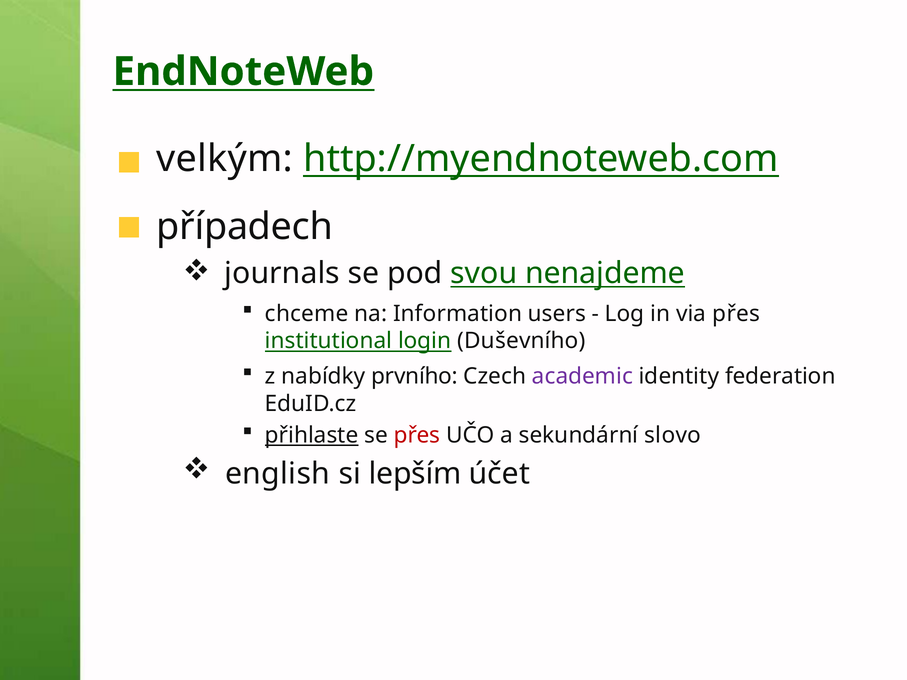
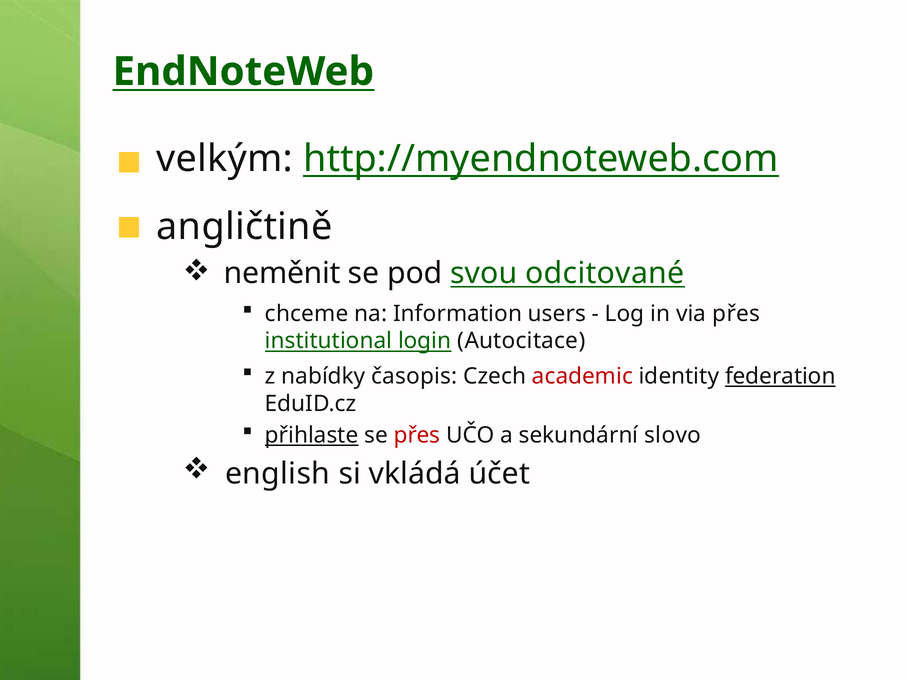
případech: případech -> angličtině (244, 227)
journals: journals -> neměnit (282, 273)
nenajdeme: nenajdeme -> odcitované (605, 273)
Duševního: Duševního -> Autocitace (521, 341)
prvního: prvního -> časopis (414, 377)
academic colour: purple -> red (582, 377)
federation underline: none -> present (780, 377)
lepším: lepším -> vkládá (415, 474)
